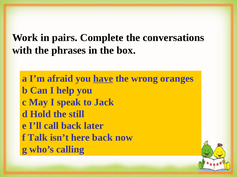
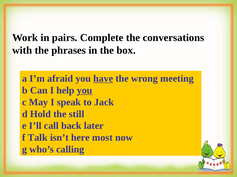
oranges: oranges -> meeting (177, 79)
you underline: none -> present (85, 91)
here back: back -> most (102, 138)
